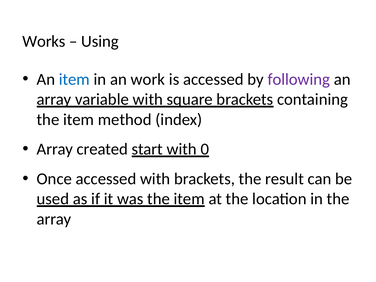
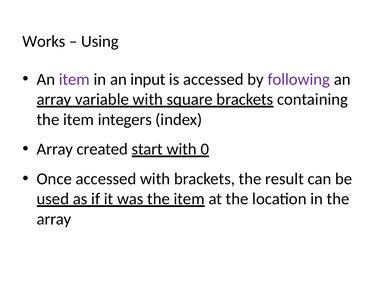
item colour: blue -> purple (74, 79)
work: work -> input (148, 79)
method: method -> integers (125, 119)
